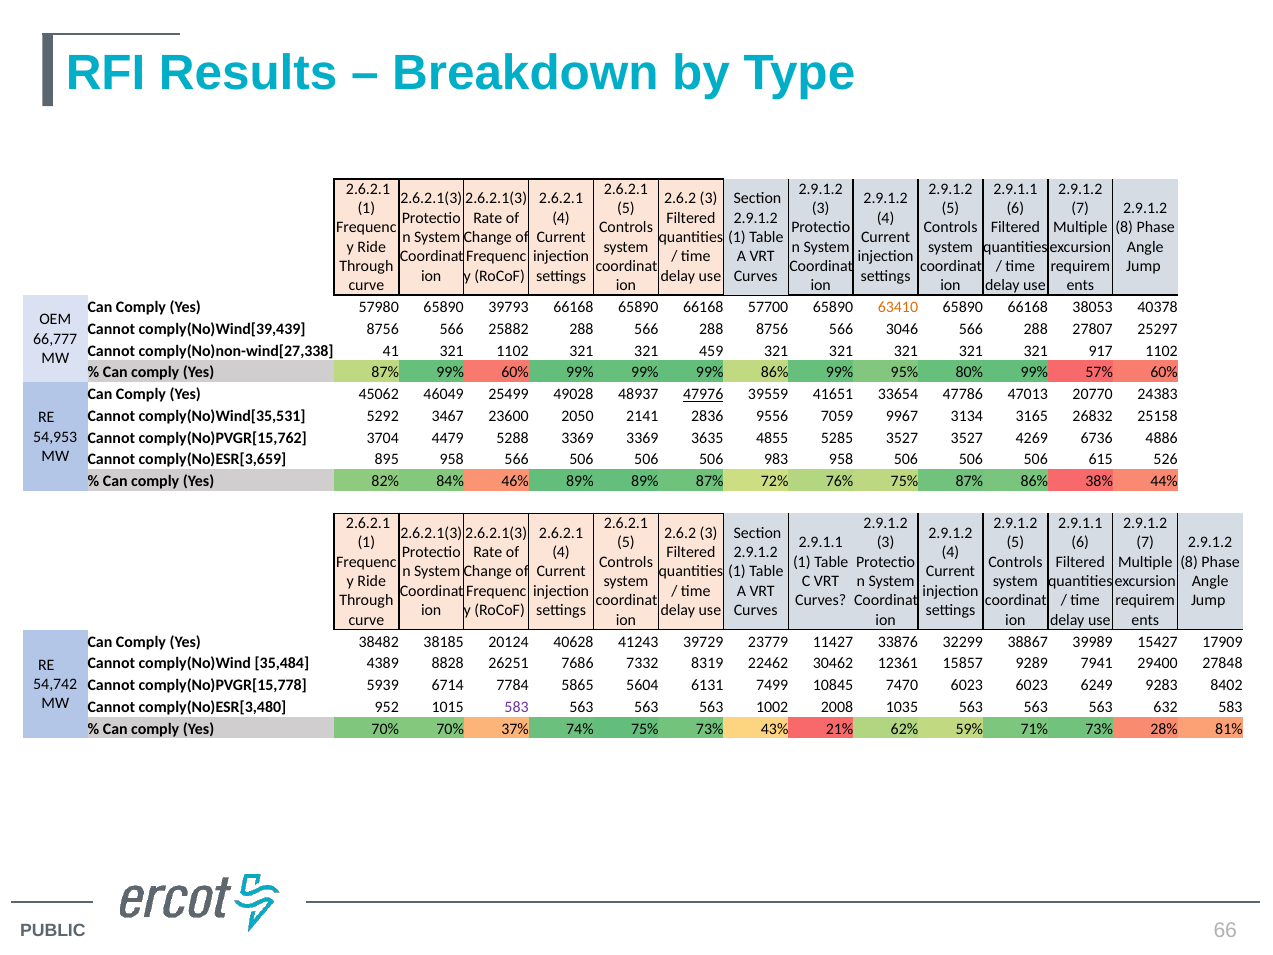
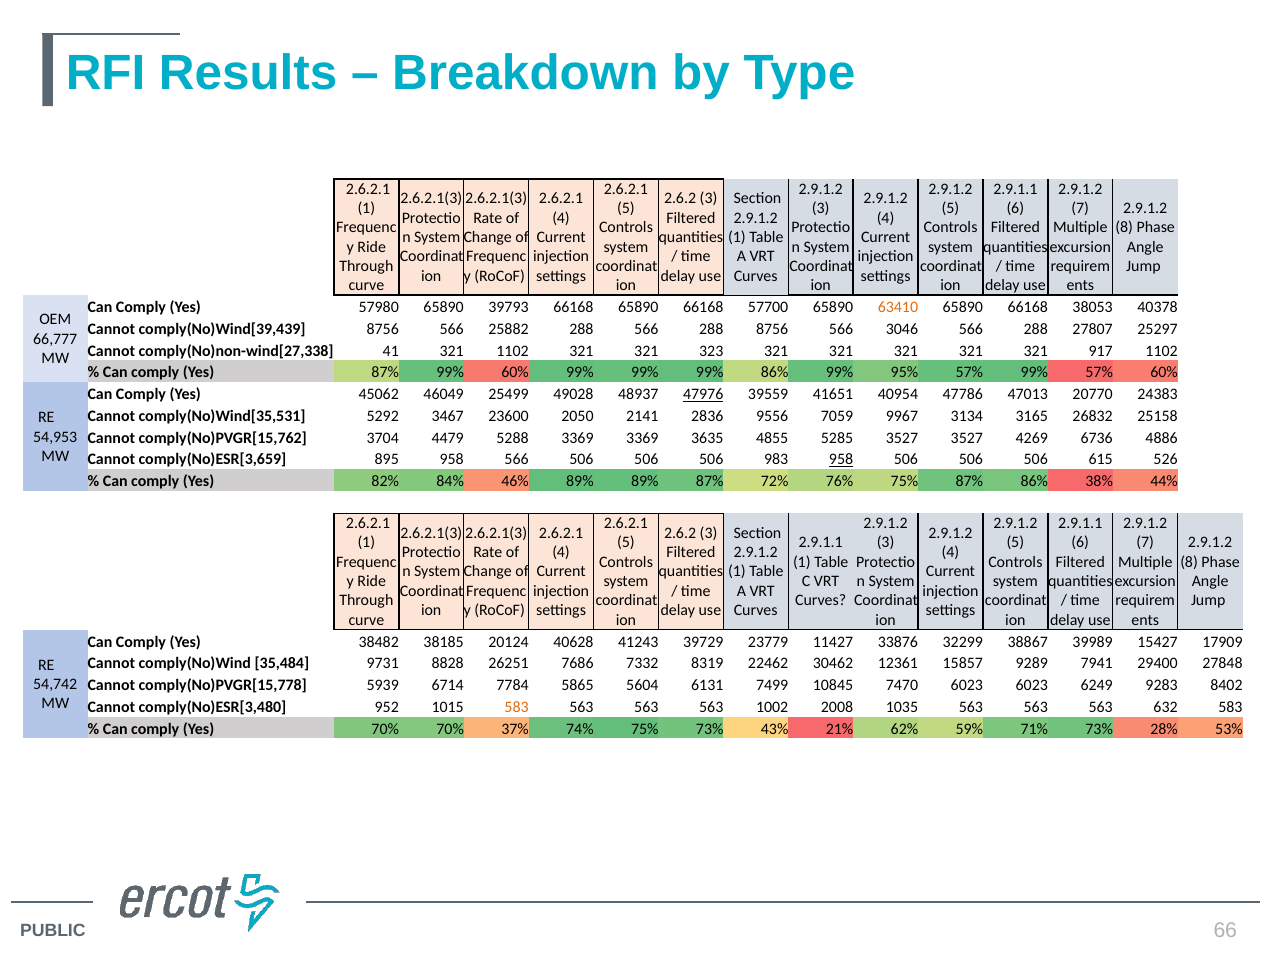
459: 459 -> 323 (711, 351)
95% 80%: 80% -> 57% (969, 373)
33654: 33654 -> 40954 (898, 394)
958 underline: none -> present (841, 460)
4389: 4389 -> 9731 (383, 663)
583 colour: purple -> orange (517, 707)
81%: 81% -> 53% (1229, 729)
